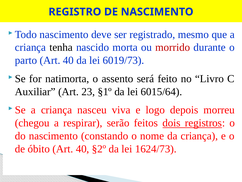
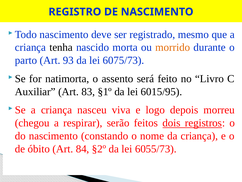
morrido colour: red -> orange (173, 47)
parto Art 40: 40 -> 93 (68, 60)
6019/73: 6019/73 -> 6075/73 (123, 60)
23: 23 -> 83 (88, 91)
6015/64: 6015/64 -> 6015/95 (161, 91)
óbito Art 40: 40 -> 84 (83, 148)
1624/73: 1624/73 -> 6055/73 (156, 148)
